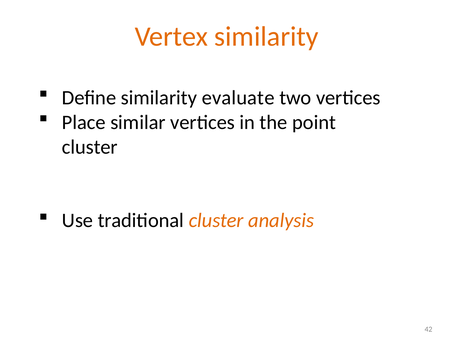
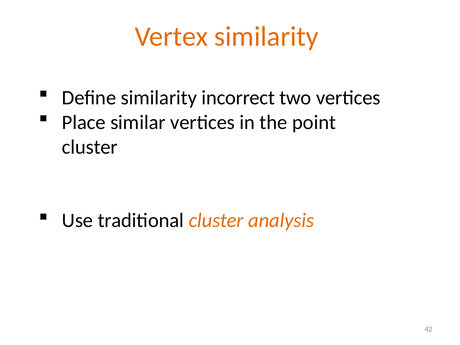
evaluate: evaluate -> incorrect (238, 98)
